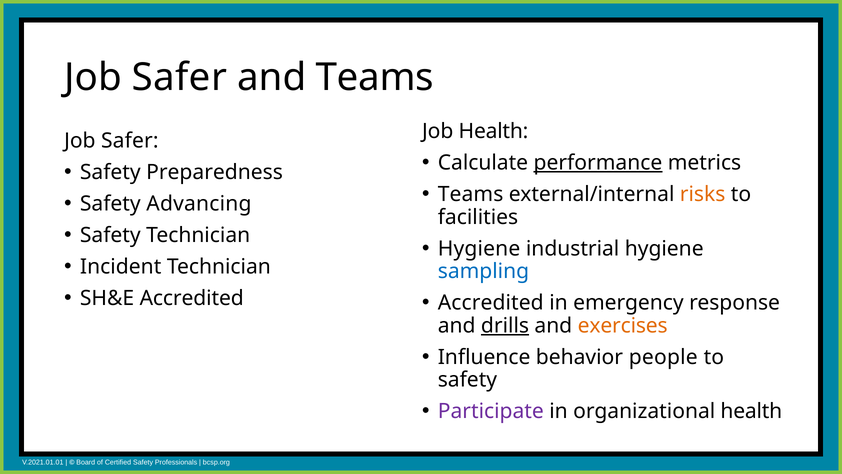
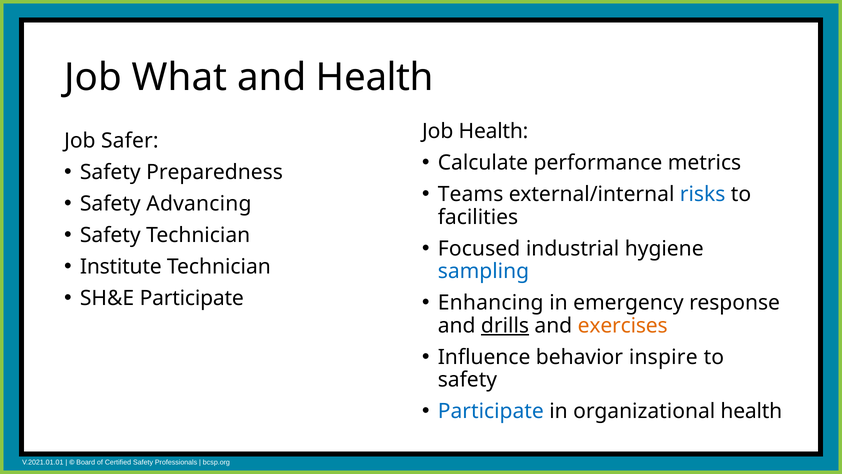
Safer: Safer -> What (180, 77)
and Teams: Teams -> Health (375, 77)
performance underline: present -> none (598, 163)
risks colour: orange -> blue (703, 194)
Hygiene: Hygiene -> Focused (479, 248)
Incident: Incident -> Institute (121, 266)
SH&E Accredited: Accredited -> Participate (192, 298)
Accredited: Accredited -> Enhancing (491, 303)
people: people -> inspire (663, 357)
Participate colour: purple -> blue (491, 411)
